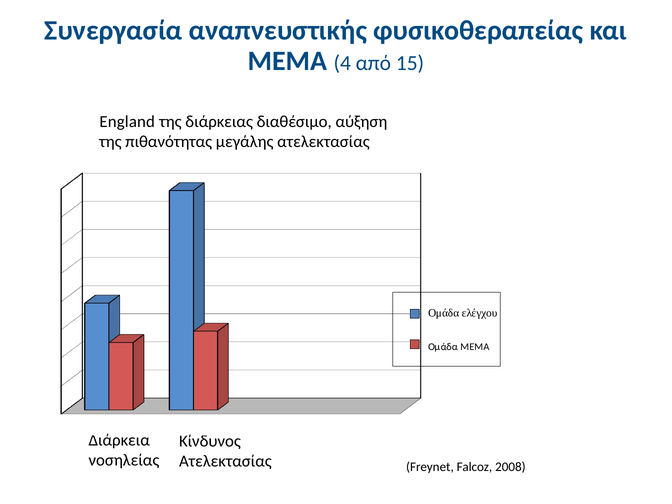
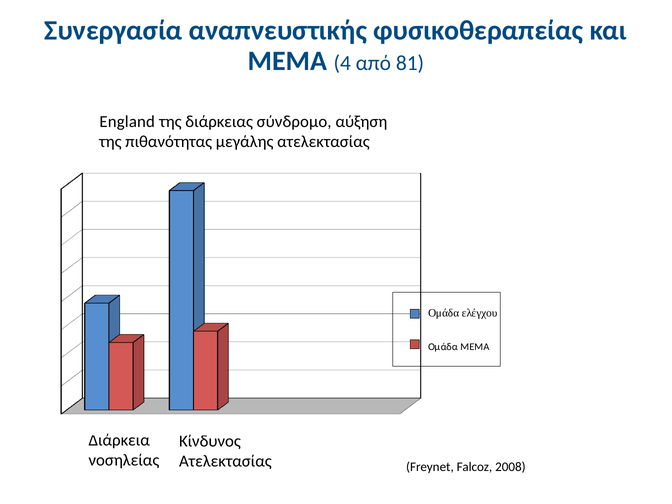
από 15: 15 -> 81 (410, 63)
διαθέσιμο: διαθέσιμο -> σύνδρομο (294, 122)
